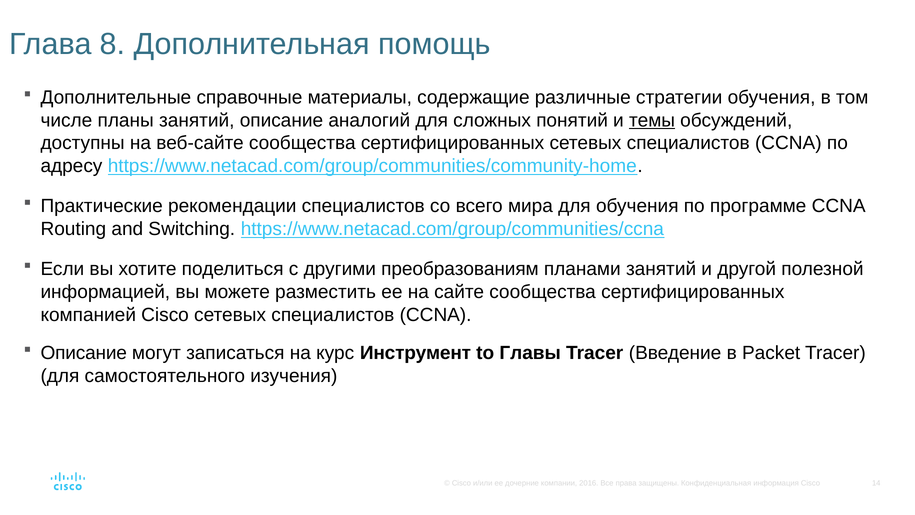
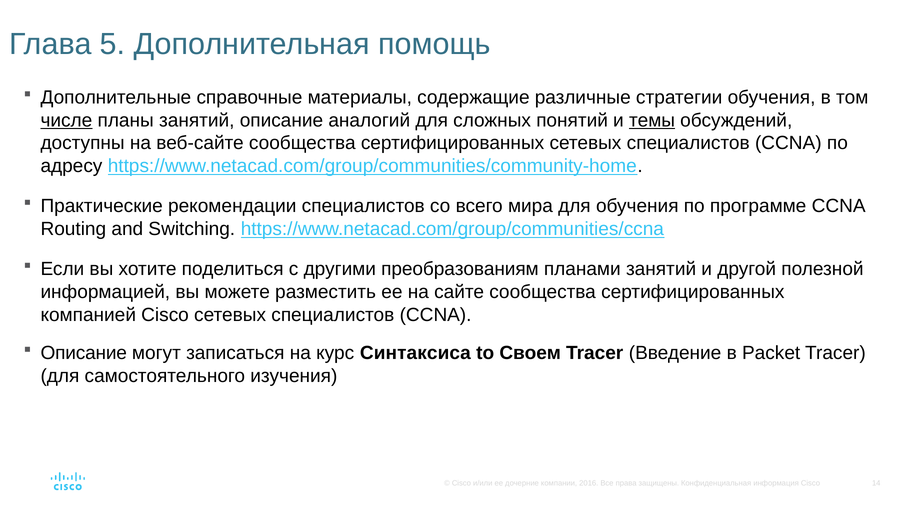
8: 8 -> 5 (113, 44)
числе underline: none -> present (66, 120)
Инструмент: Инструмент -> Синтаксиса (415, 353)
Главы: Главы -> Своем (530, 353)
